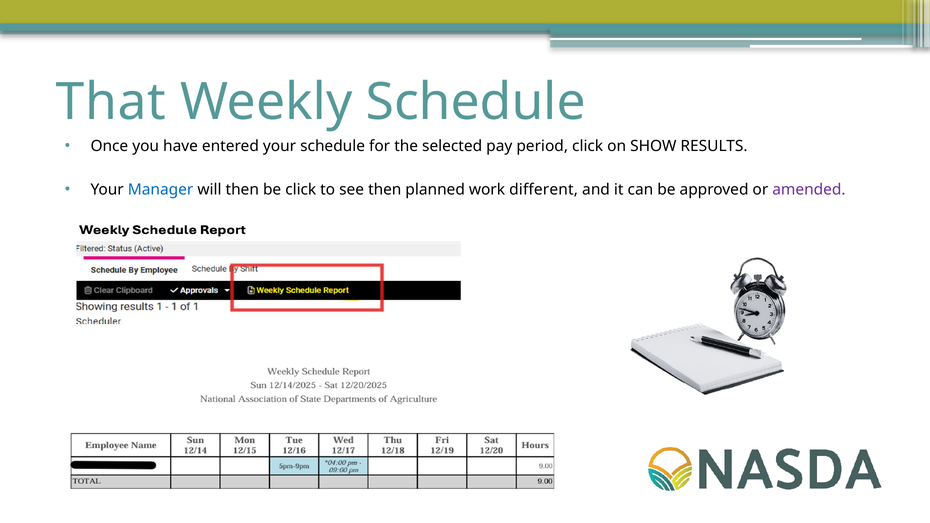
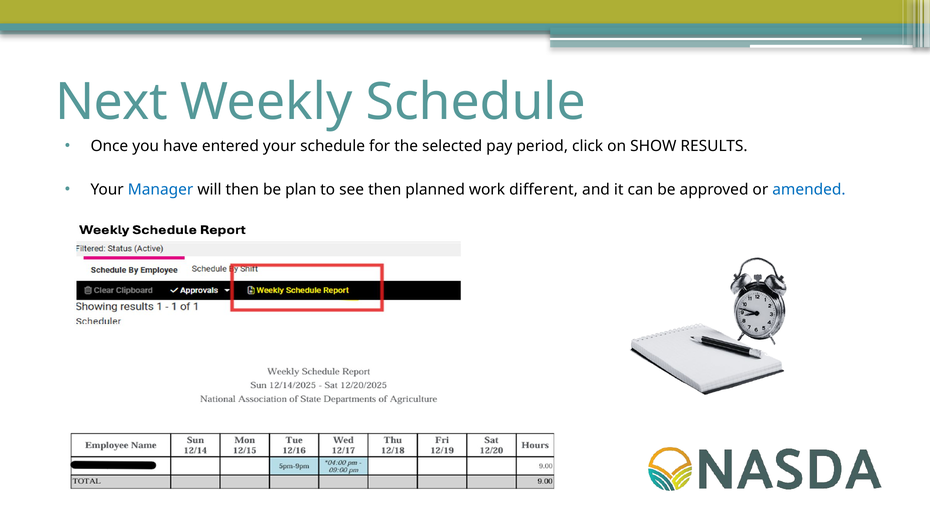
That: That -> Next (111, 102)
be click: click -> plan (301, 190)
amended colour: purple -> blue (809, 190)
